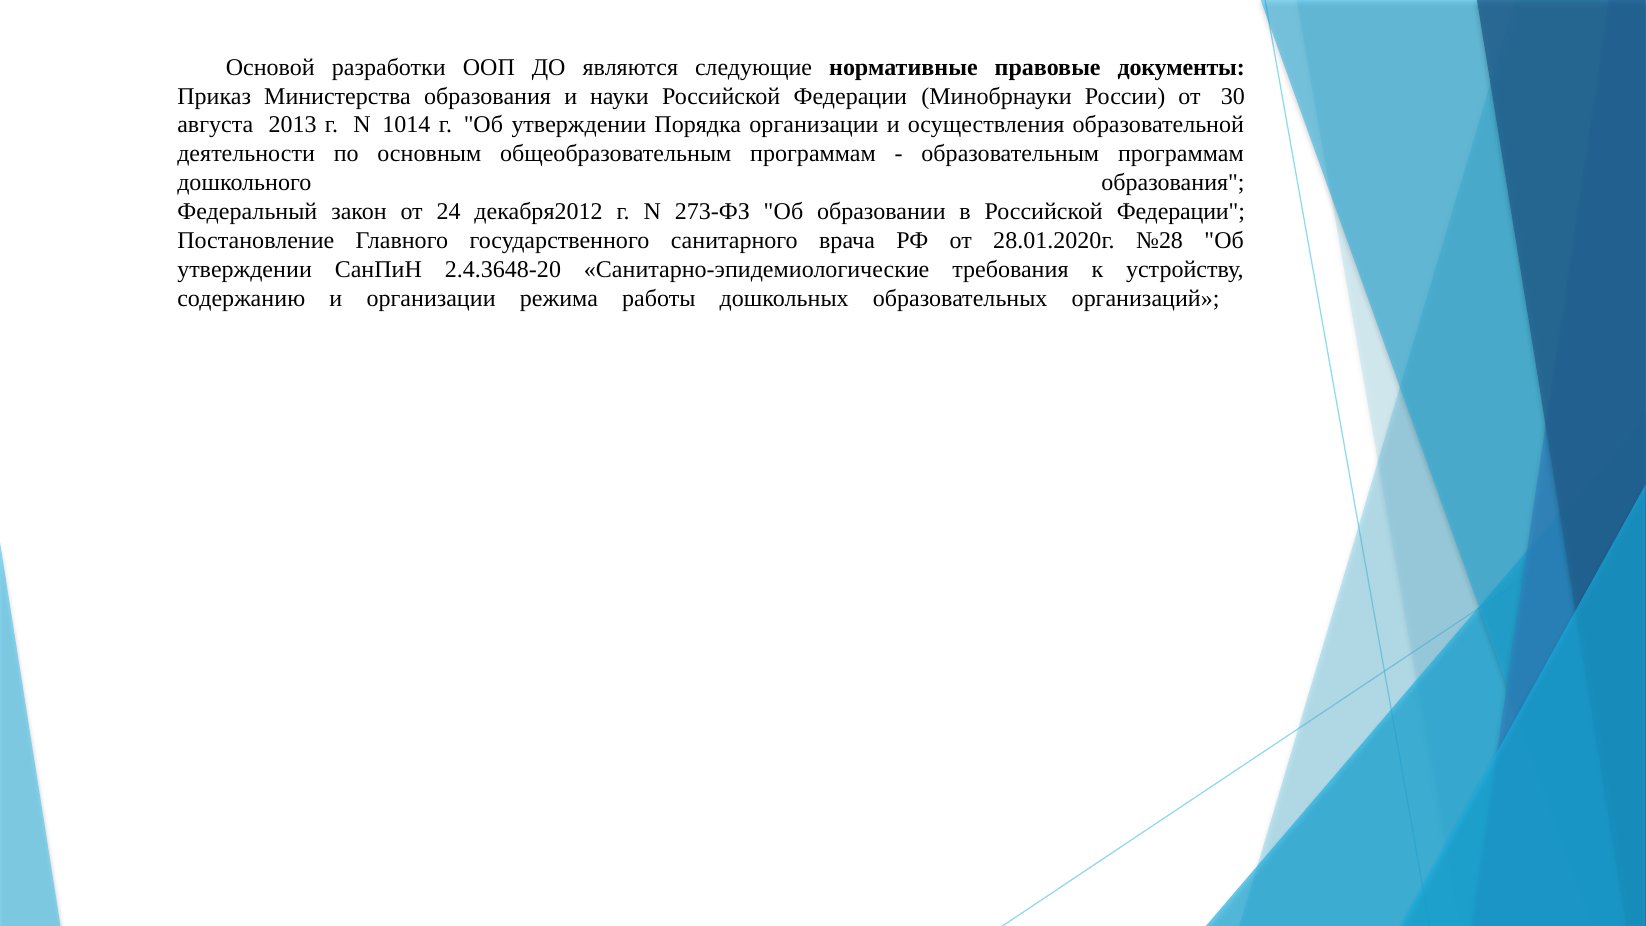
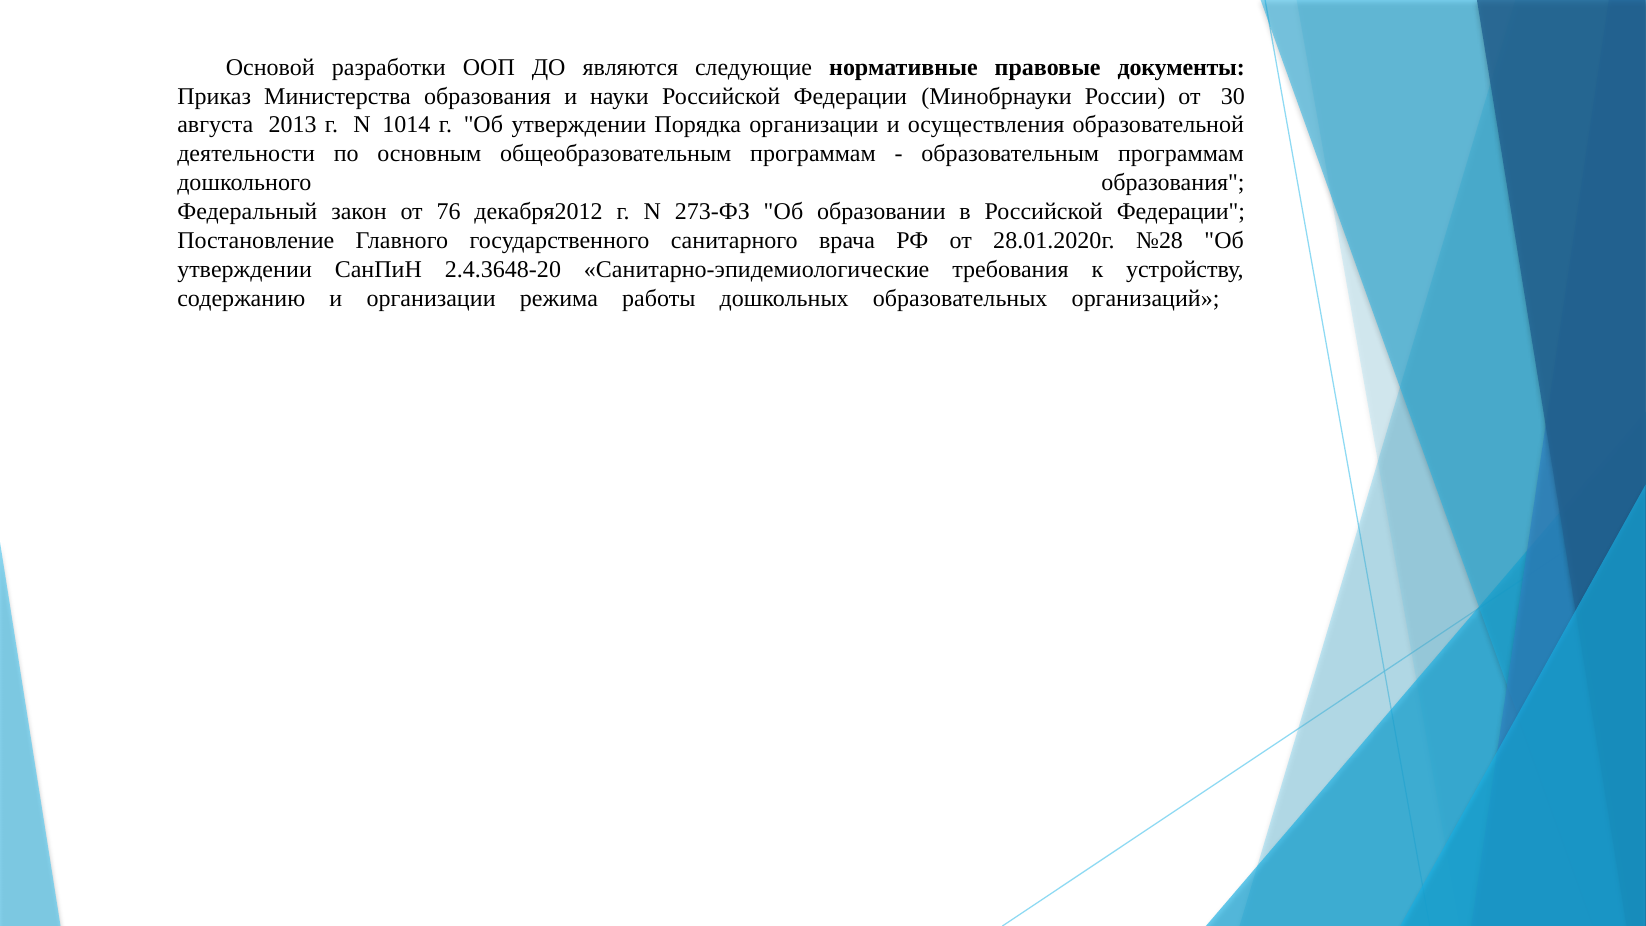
24: 24 -> 76 (449, 212)
